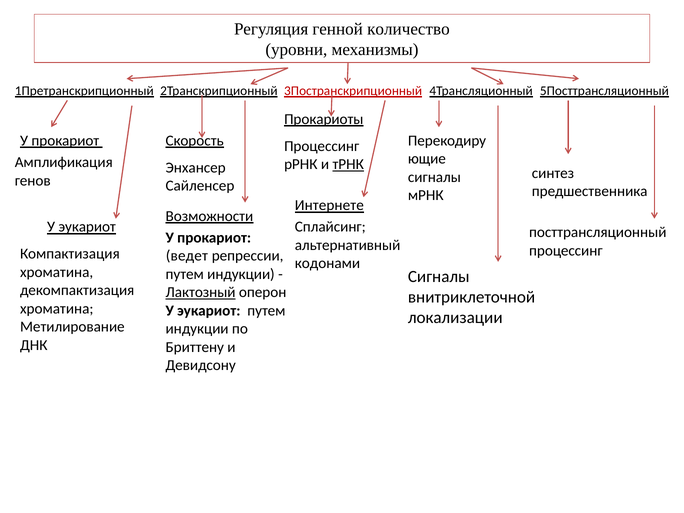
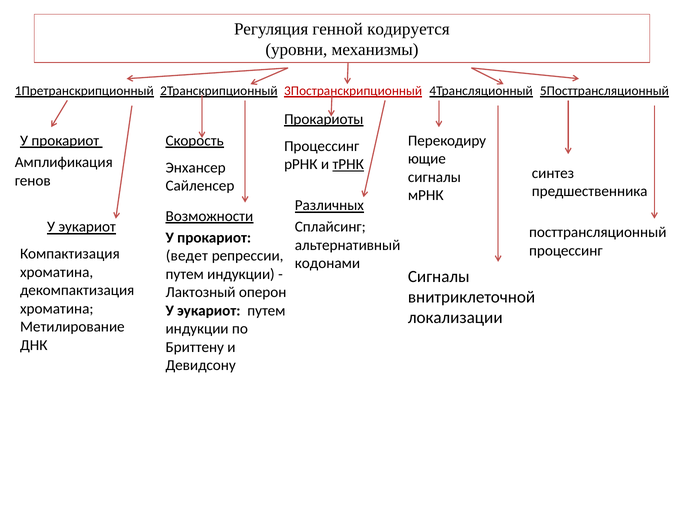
количество: количество -> кодируется (408, 29)
Интернете: Интернете -> Различных (329, 205)
Лактозный underline: present -> none (201, 292)
